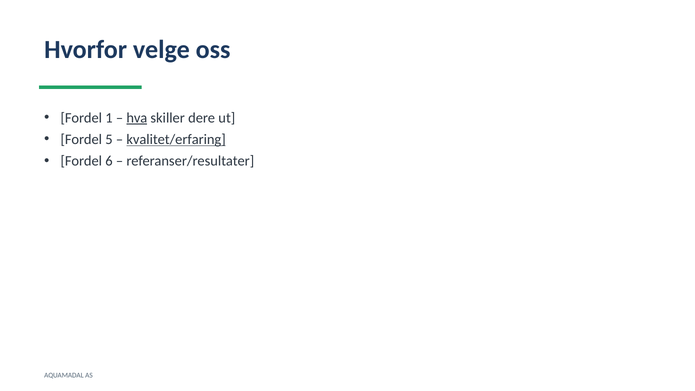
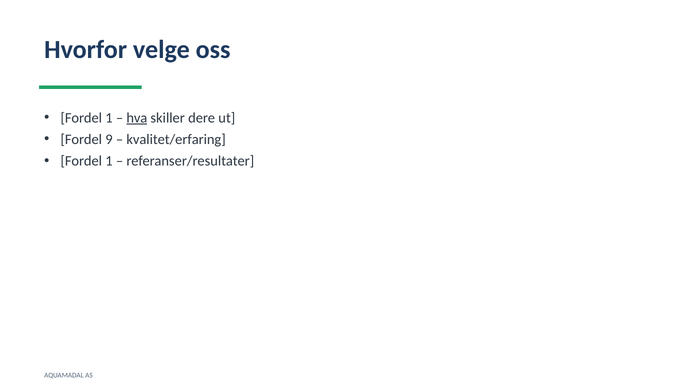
5: 5 -> 9 (109, 139)
kvalitet/erfaring underline: present -> none (176, 139)
6: 6 -> 1 (109, 161)
